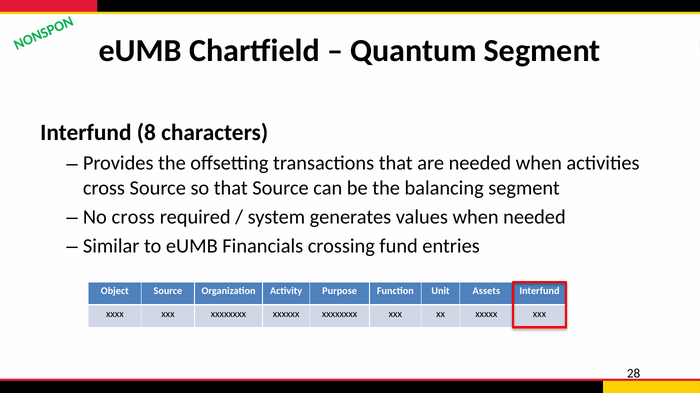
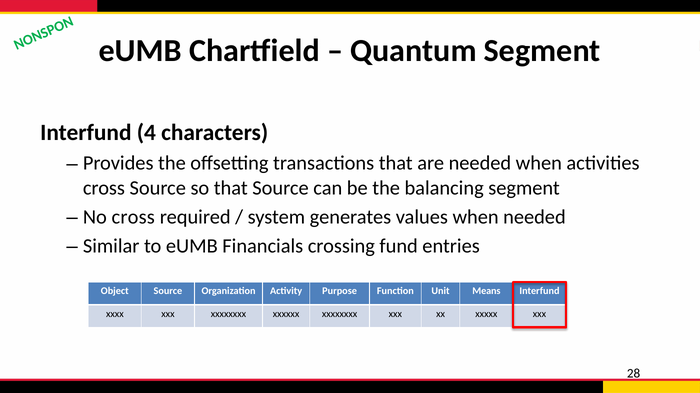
8: 8 -> 4 (146, 133)
Assets: Assets -> Means (486, 292)
